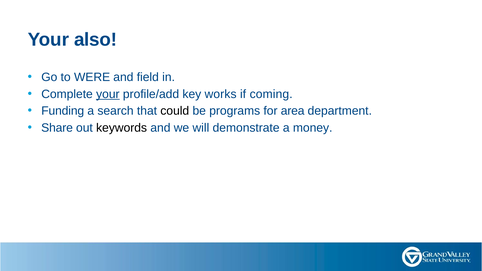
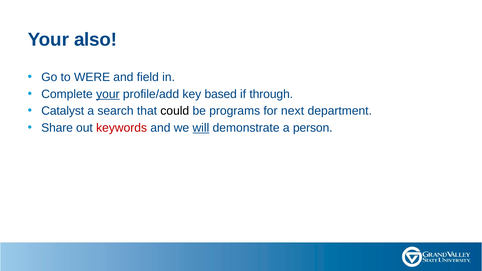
works: works -> based (221, 94)
coming: coming -> through (271, 94)
Funding: Funding -> Catalyst (63, 111)
area: area -> next (293, 111)
keywords colour: black -> red (122, 128)
will underline: none -> present (201, 128)
money: money -> person (313, 128)
